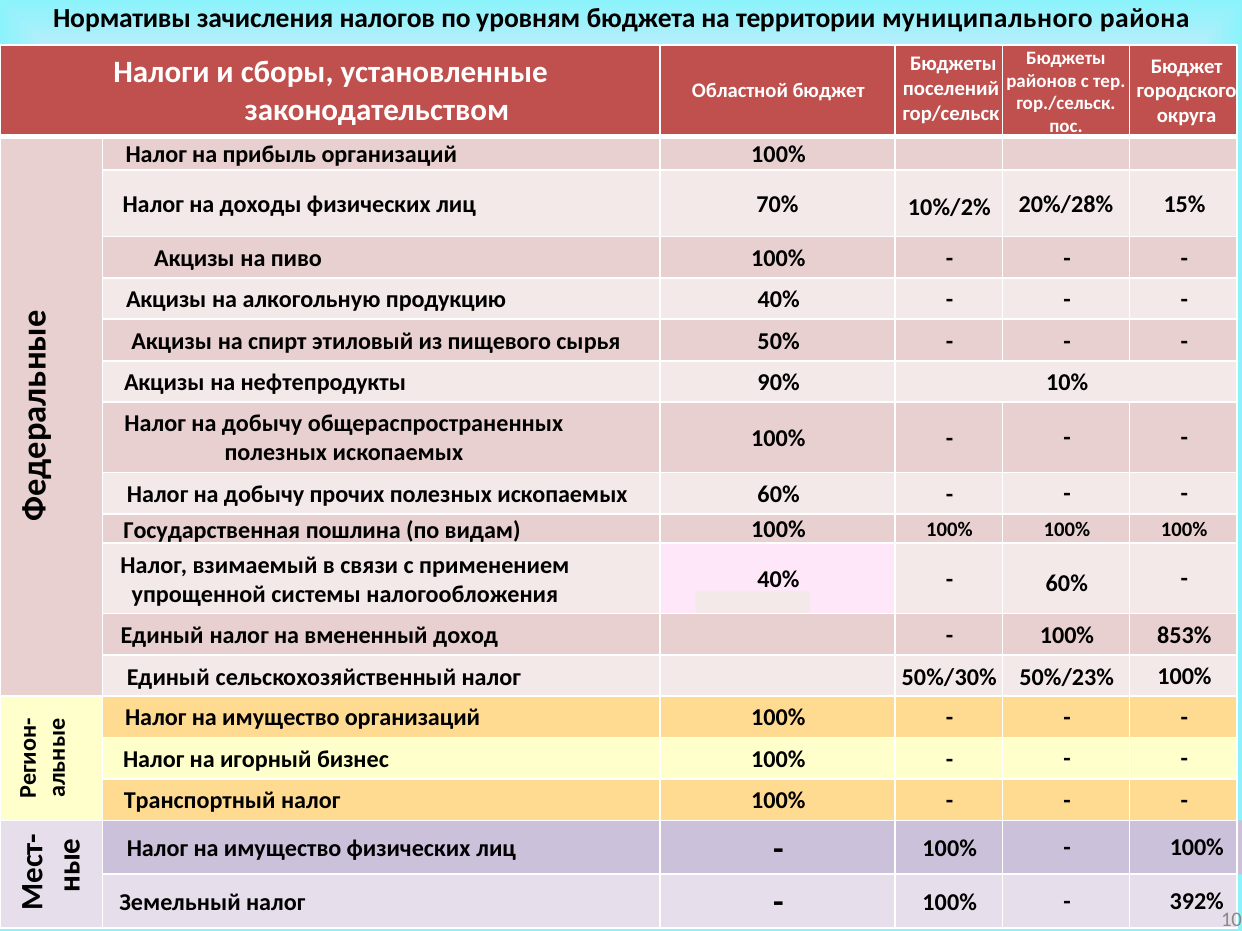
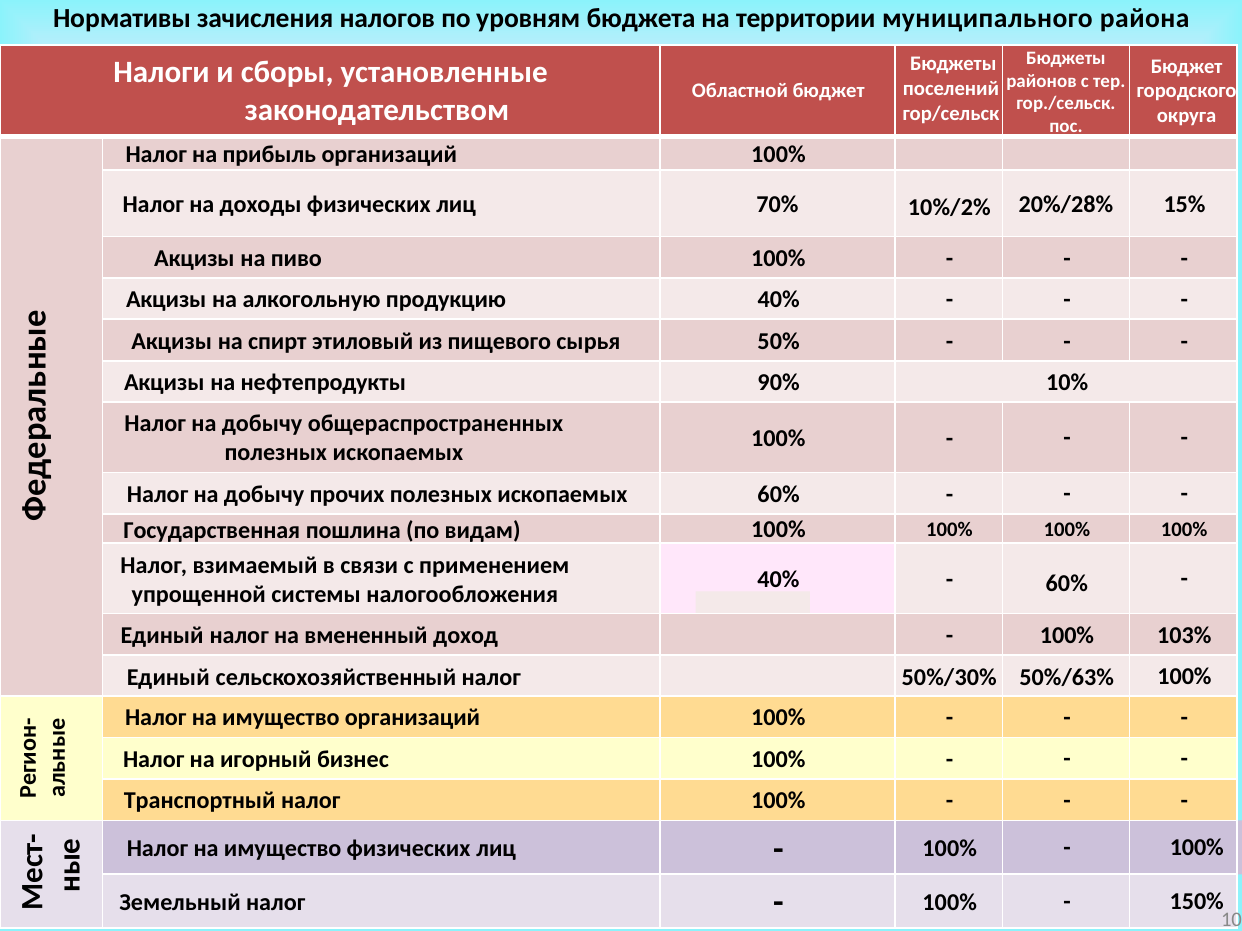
853%: 853% -> 103% (1184, 636)
50%/23%: 50%/23% -> 50%/63% (1067, 677)
392%: 392% -> 150% (1197, 902)
